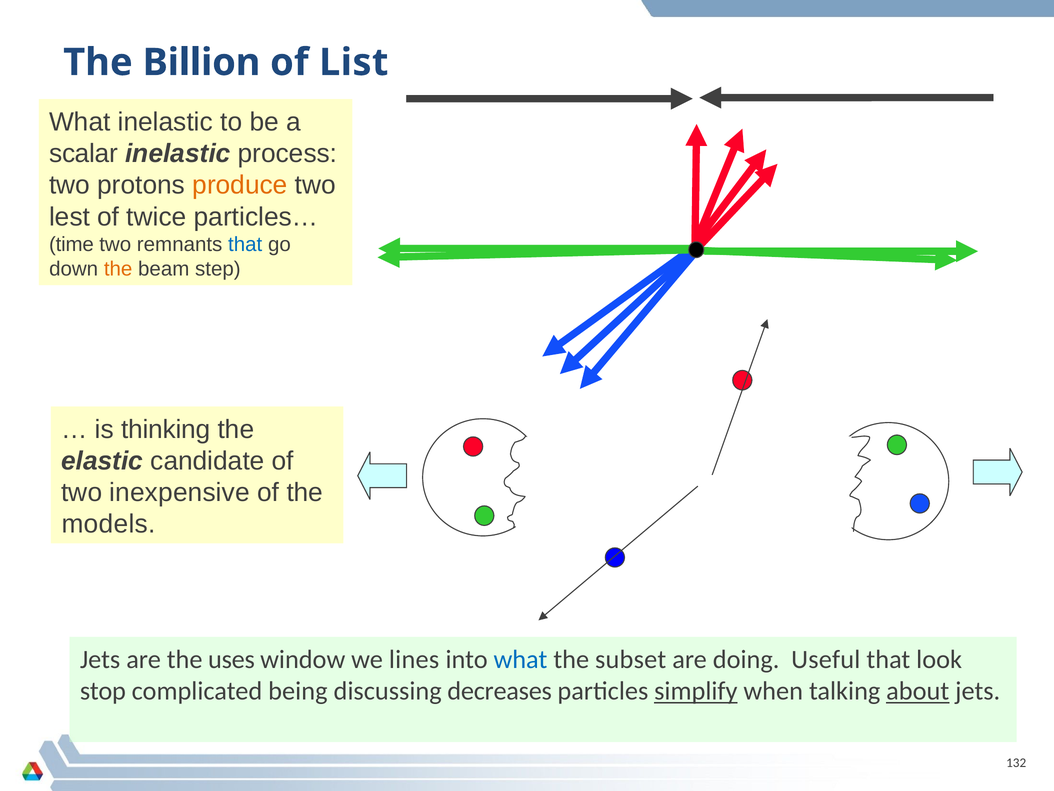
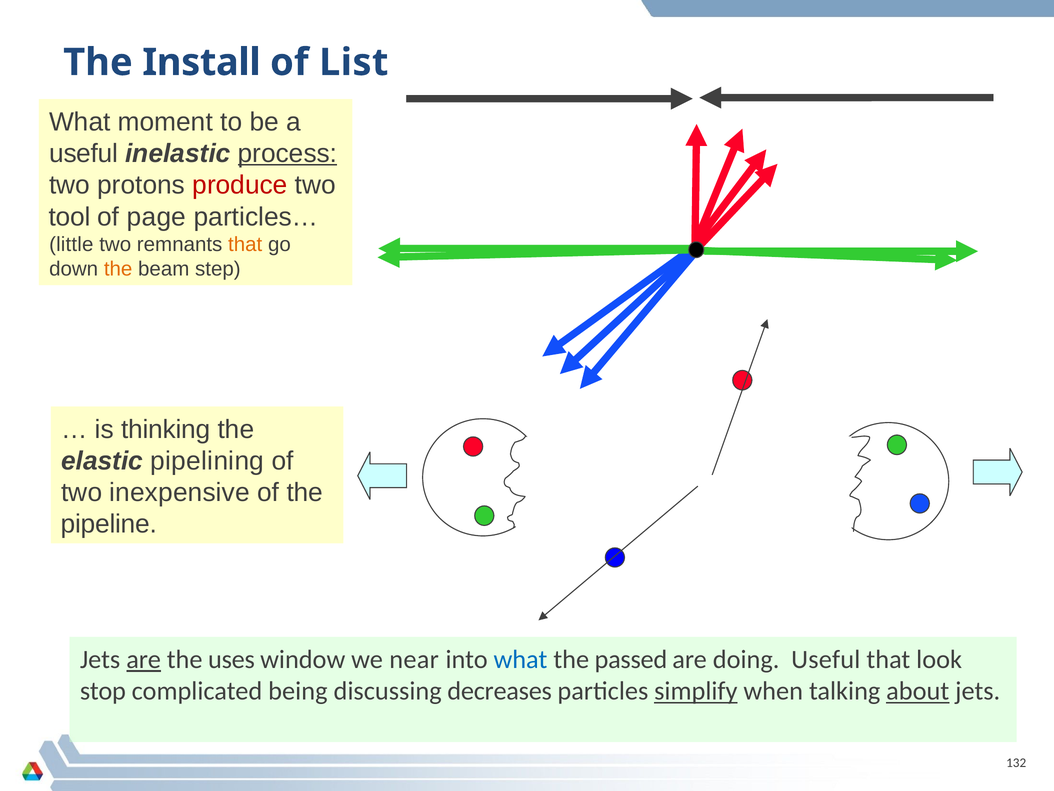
Billion: Billion -> Install (202, 62)
What inelastic: inelastic -> moment (165, 122)
scalar: scalar -> useful (84, 153)
process underline: none -> present (288, 153)
produce colour: orange -> red (240, 185)
lest: lest -> tool (70, 217)
twice: twice -> page (156, 217)
time: time -> little (71, 244)
that colour: blue -> orange (245, 244)
candidate: candidate -> pipelining (207, 461)
models: models -> pipeline (109, 524)
are underline: none -> present (144, 659)
lines: lines -> near (414, 659)
subset: subset -> passed (631, 659)
